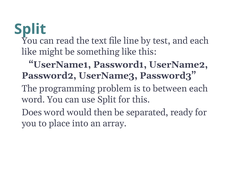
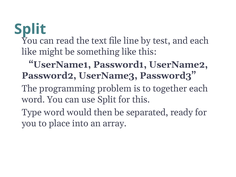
between: between -> together (170, 88)
Does: Does -> Type (32, 112)
